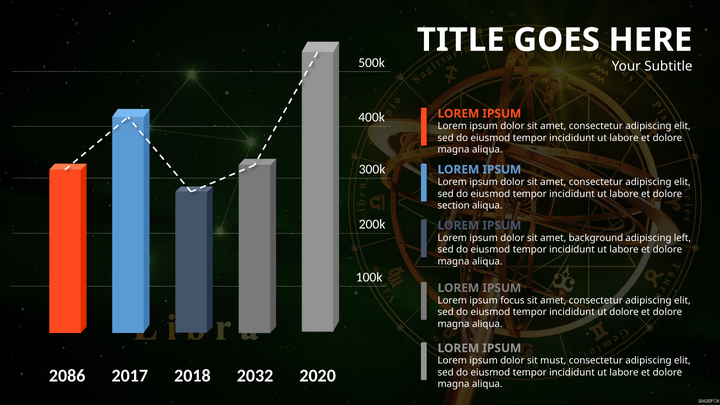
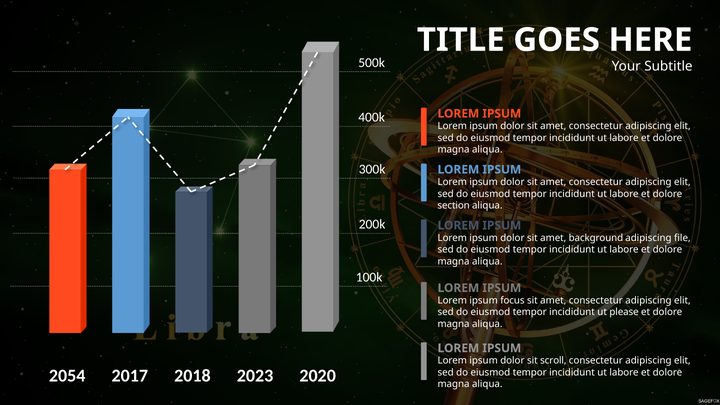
left: left -> file (682, 238)
ut dolore: dolore -> please (624, 312)
must: must -> scroll (553, 361)
2086: 2086 -> 2054 (67, 376)
2032: 2032 -> 2023 (255, 376)
